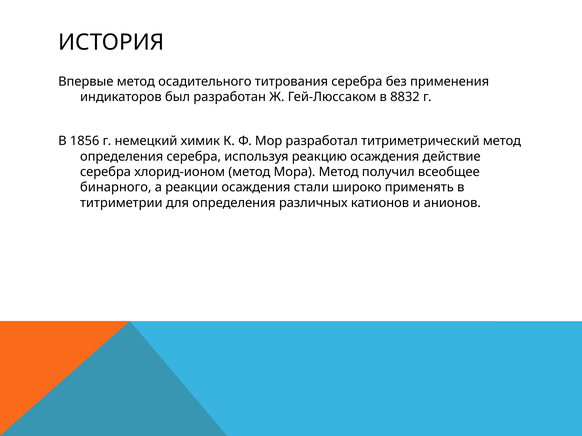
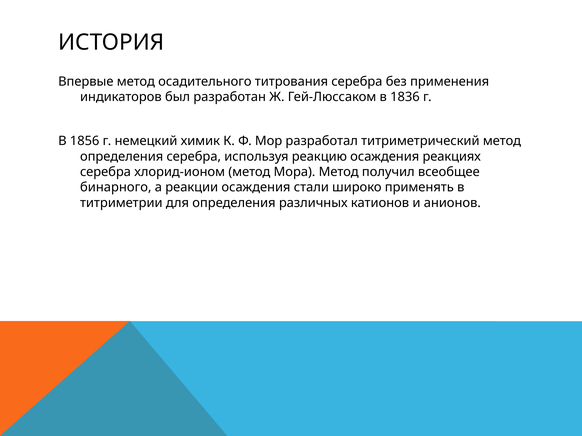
8832: 8832 -> 1836 (405, 97)
действие: действие -> реакциях (452, 157)
